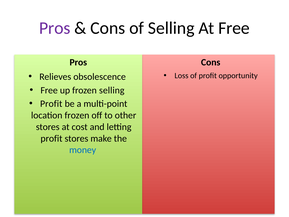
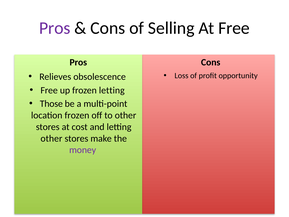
frozen selling: selling -> letting (112, 90)
Profit: Profit -> Those (51, 104)
profit: profit -> other (51, 138)
money colour: blue -> purple (83, 150)
